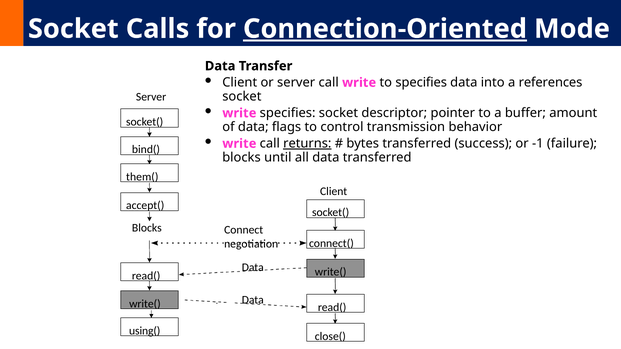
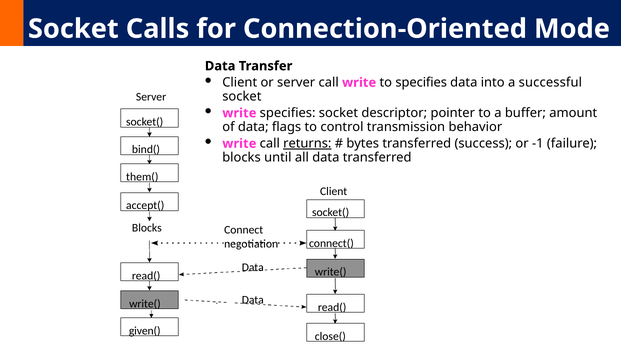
Connection-Oriented underline: present -> none (385, 29)
references: references -> successful (550, 83)
using(: using( -> given( (145, 331)
